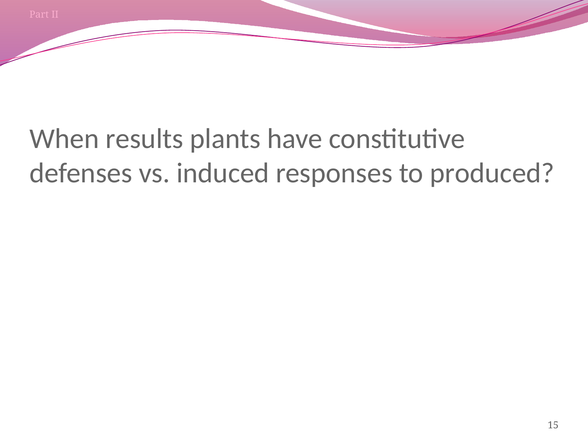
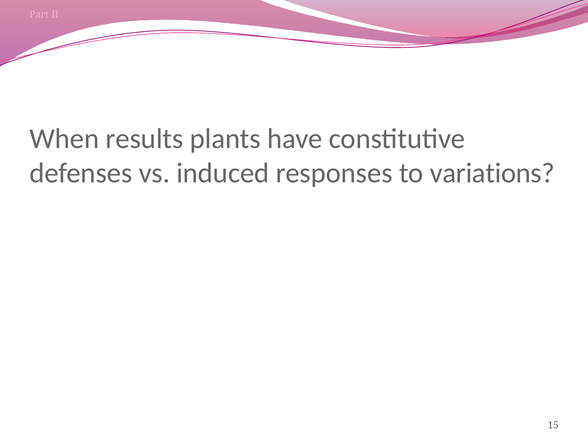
produced: produced -> variations (492, 173)
